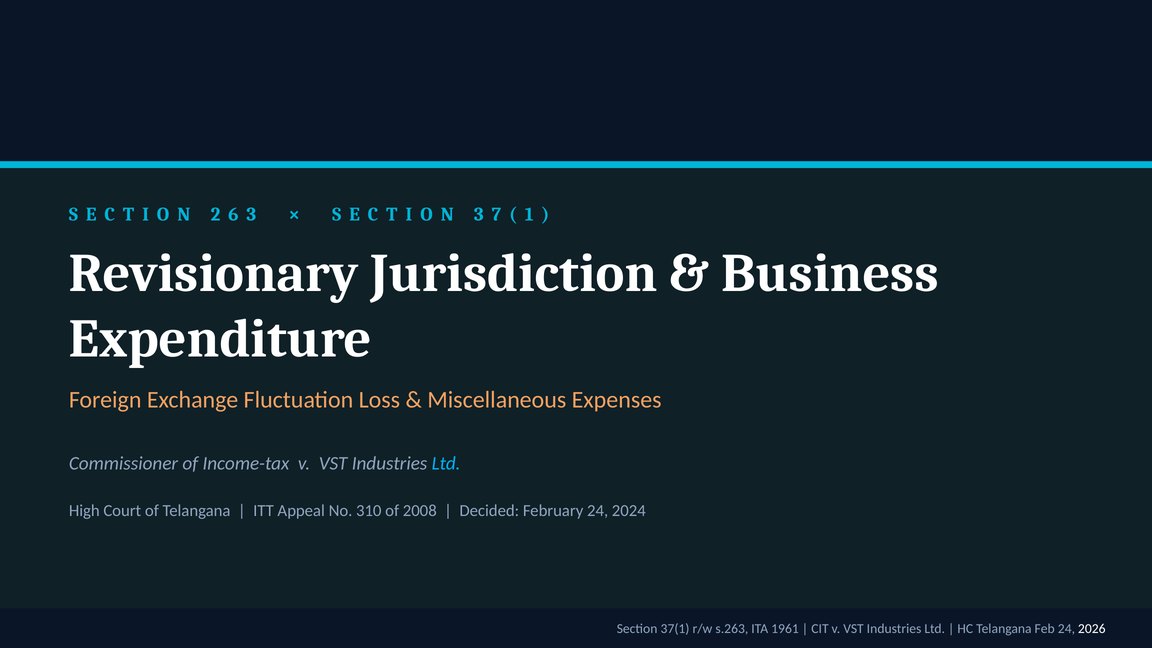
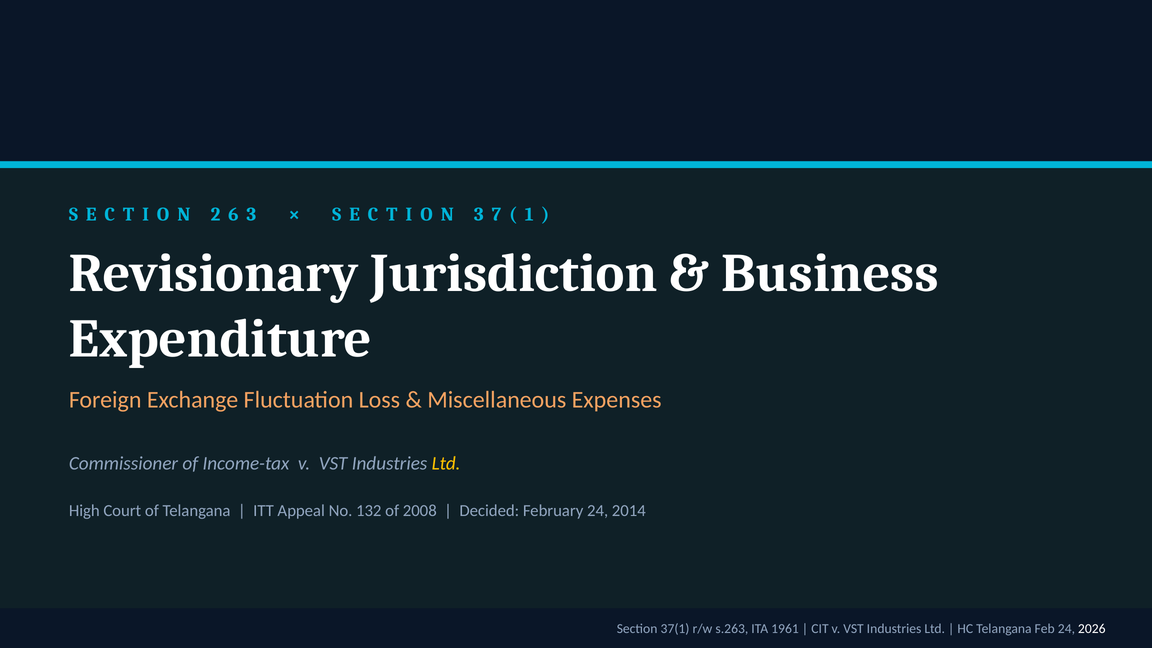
Ltd colour: light blue -> yellow (446, 463)
310: 310 -> 132 (369, 511)
2024: 2024 -> 2014 (629, 511)
